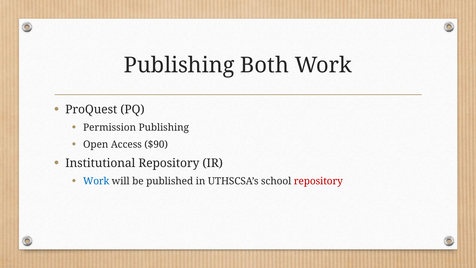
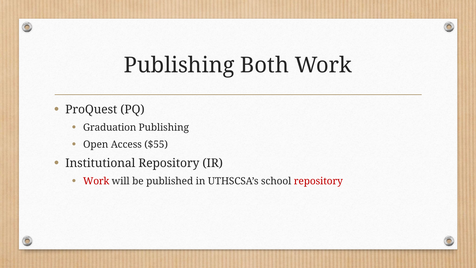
Permission: Permission -> Graduation (110, 128)
$90: $90 -> $55 (156, 144)
Work colour: blue -> red (96, 181)
